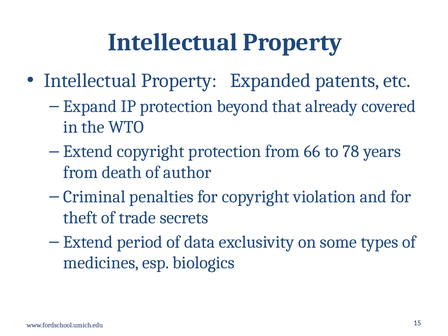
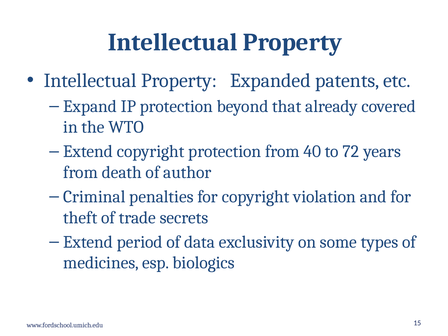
66: 66 -> 40 (312, 152)
78: 78 -> 72 (351, 152)
